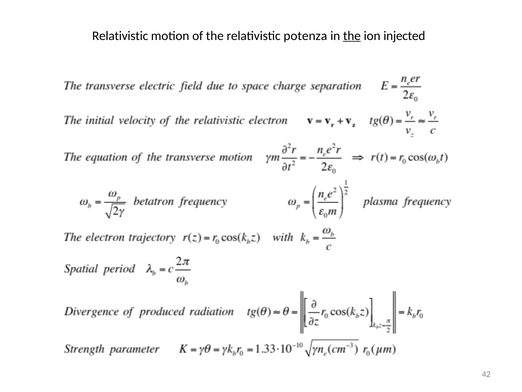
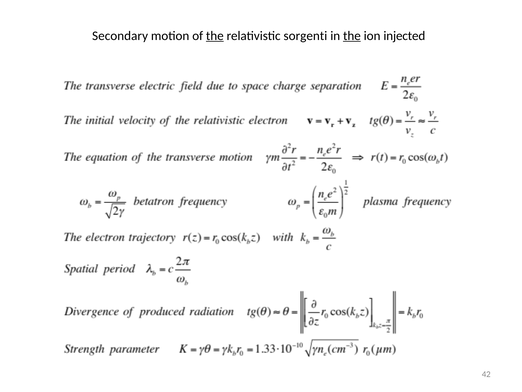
Relativistic: Relativistic -> Secondary (120, 36)
the underline: none -> present (215, 36)
potenza: potenza -> sorgenti (305, 36)
